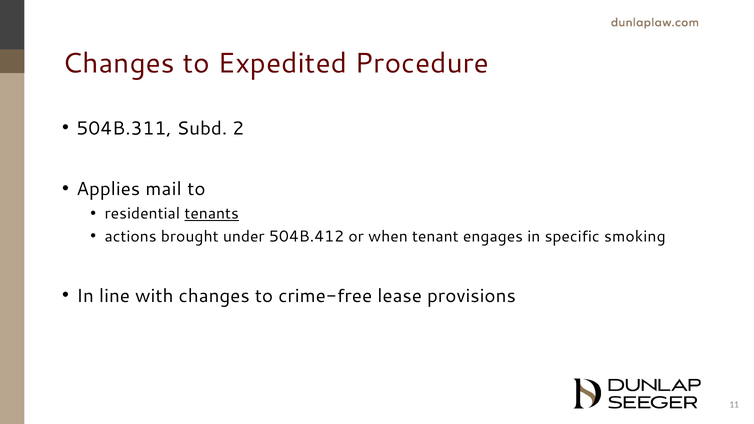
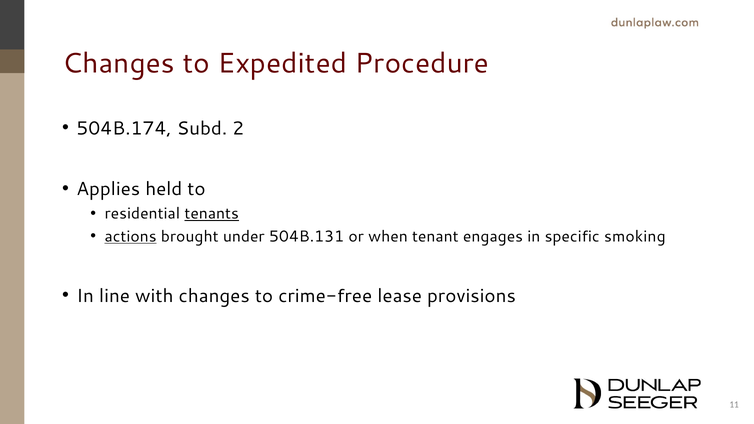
504B.311: 504B.311 -> 504B.174 (124, 128)
mail: mail -> held (164, 189)
actions underline: none -> present (131, 237)
504B.412: 504B.412 -> 504B.131 (307, 237)
